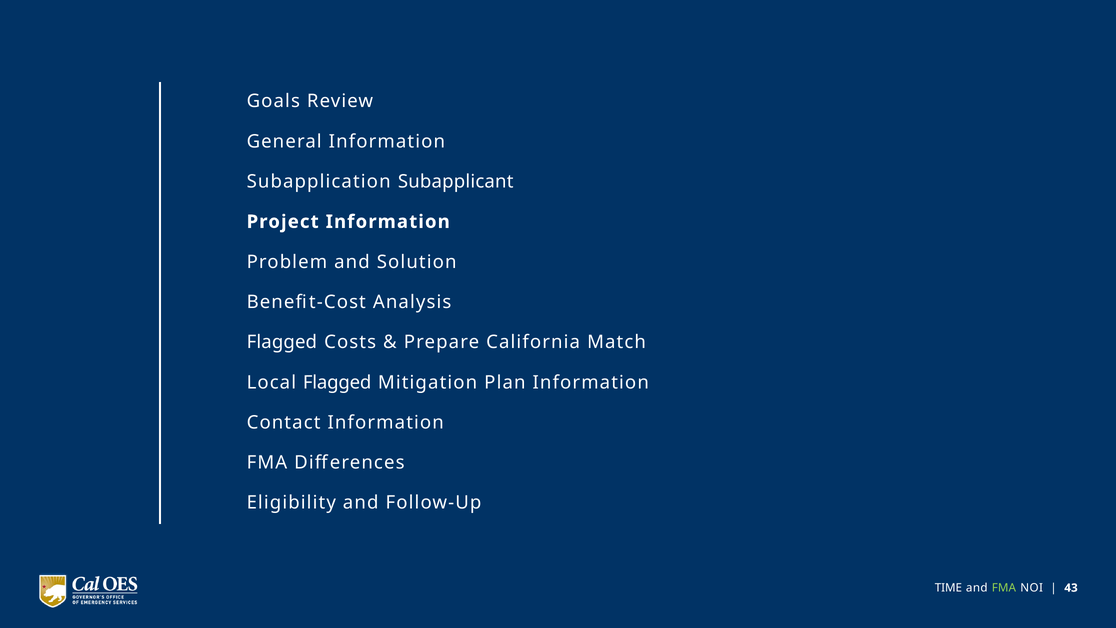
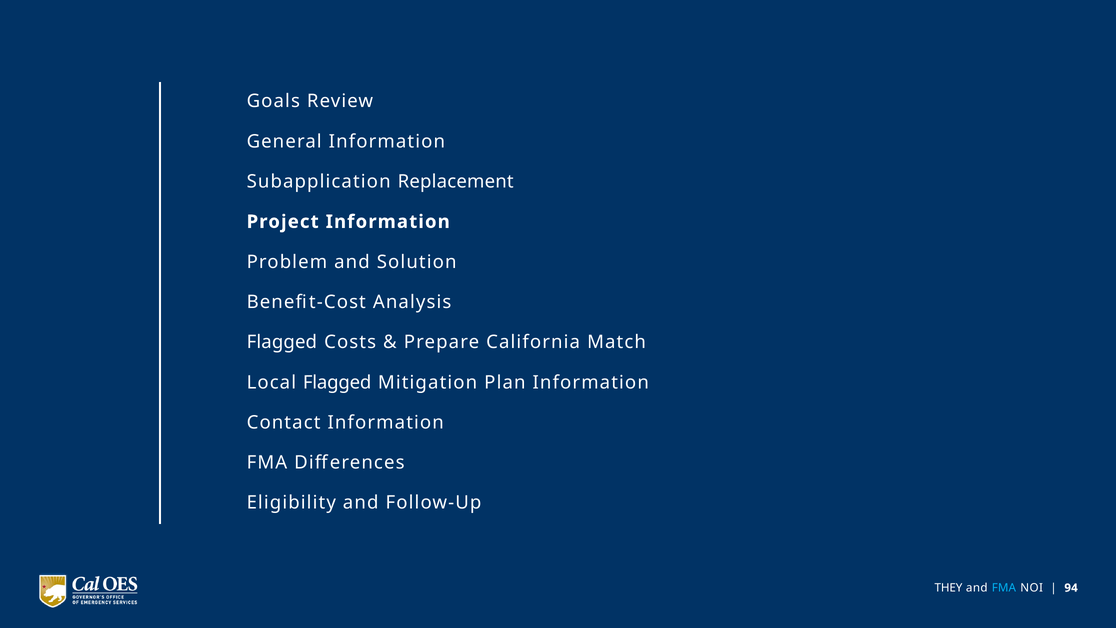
Subapplicant: Subapplicant -> Replacement (456, 182)
TIME: TIME -> THEY (948, 588)
FMA colour: light green -> light blue (1004, 588)
43: 43 -> 94 (1071, 588)
